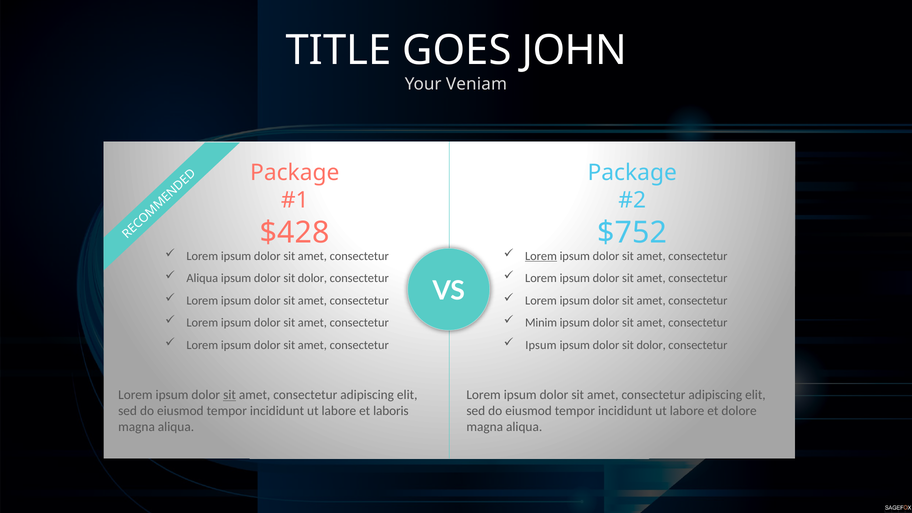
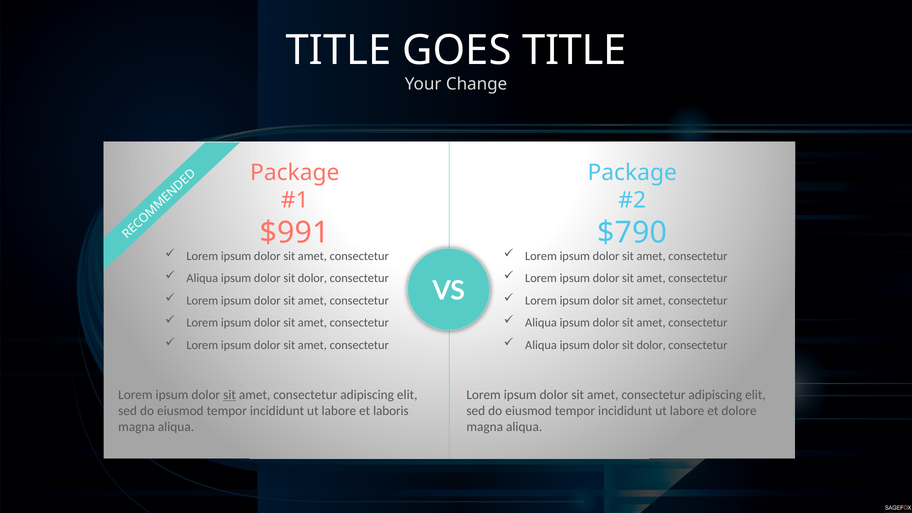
GOES JOHN: JOHN -> TITLE (574, 51)
Veniam: Veniam -> Change (477, 84)
$428: $428 -> $991 (295, 233)
$752: $752 -> $790 (632, 233)
Lorem underline: present -> none (541, 256)
Minim: Minim -> Aliqua (541, 323)
Ipsum: Ipsum -> Aliqua (541, 345)
